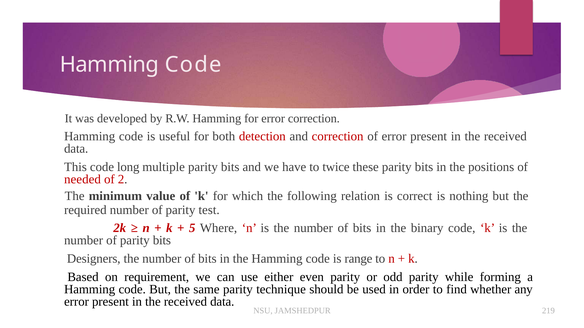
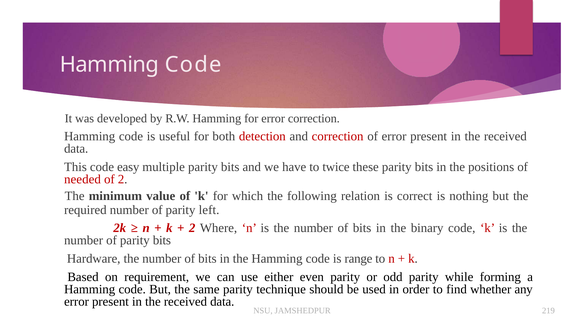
long: long -> easy (128, 167)
test: test -> left (209, 210)
5: 5 -> 2 (192, 228)
Designers: Designers -> Hardware (94, 259)
